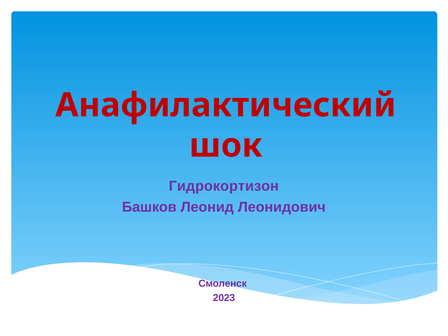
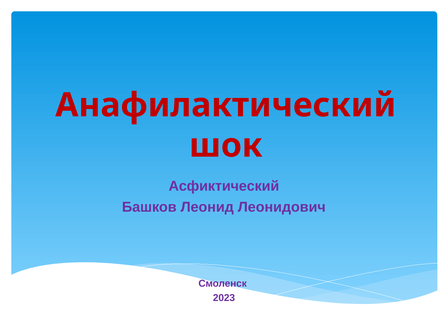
Гидрокортизон: Гидрокортизон -> Асфиктический (224, 186)
